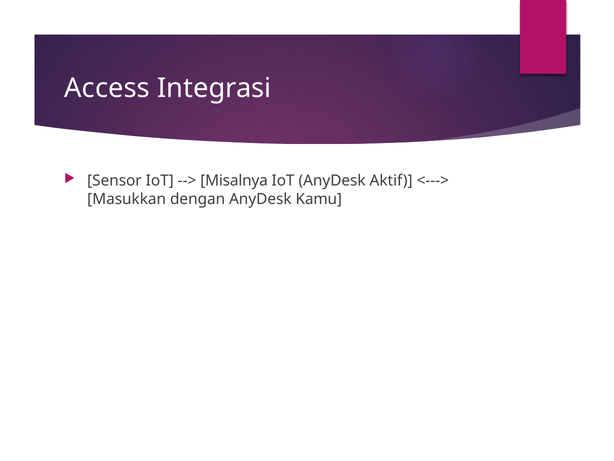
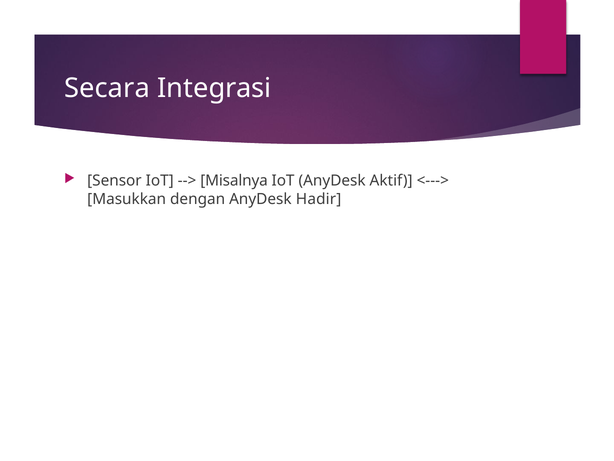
Access: Access -> Secara (107, 88)
Kamu: Kamu -> Hadir (319, 199)
